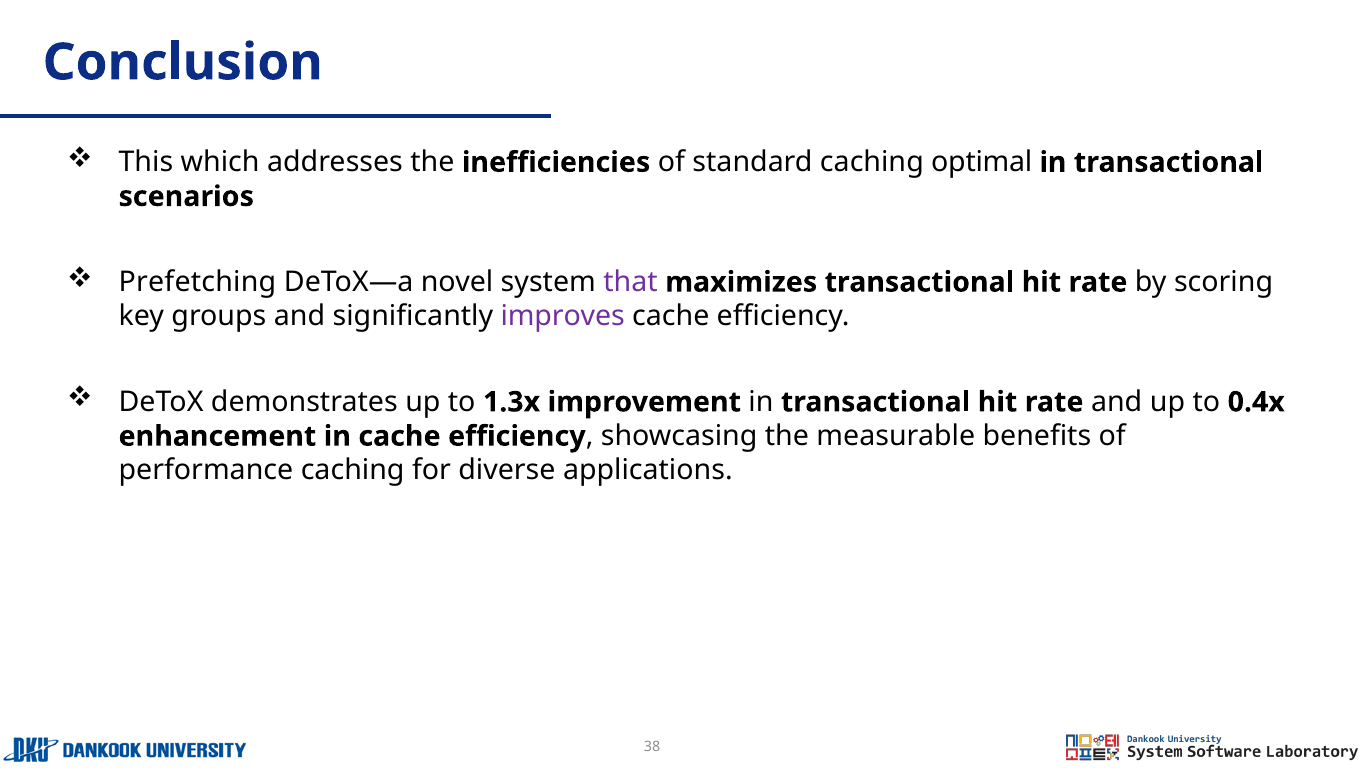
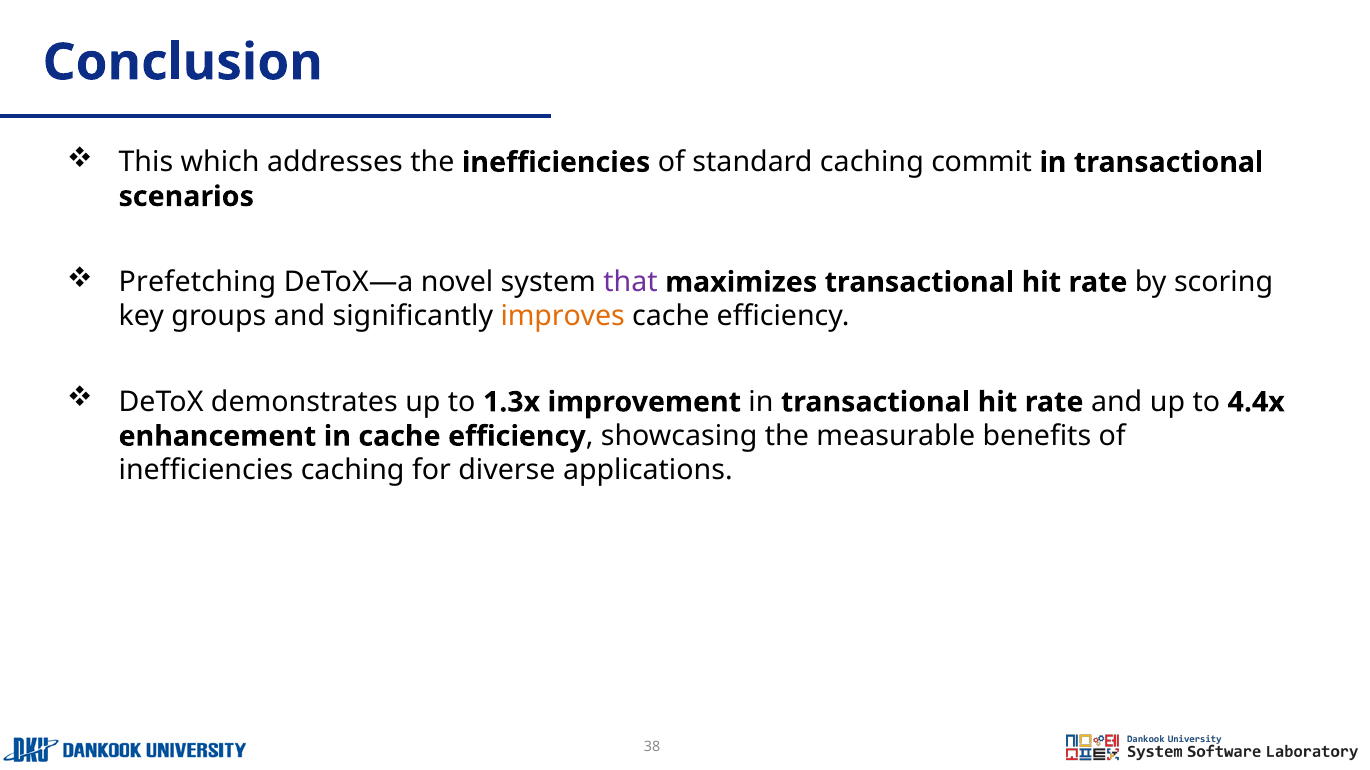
optimal: optimal -> commit (982, 162)
improves colour: purple -> orange (563, 317)
0.4x: 0.4x -> 4.4x (1256, 402)
performance: performance -> inefficiencies (206, 471)
